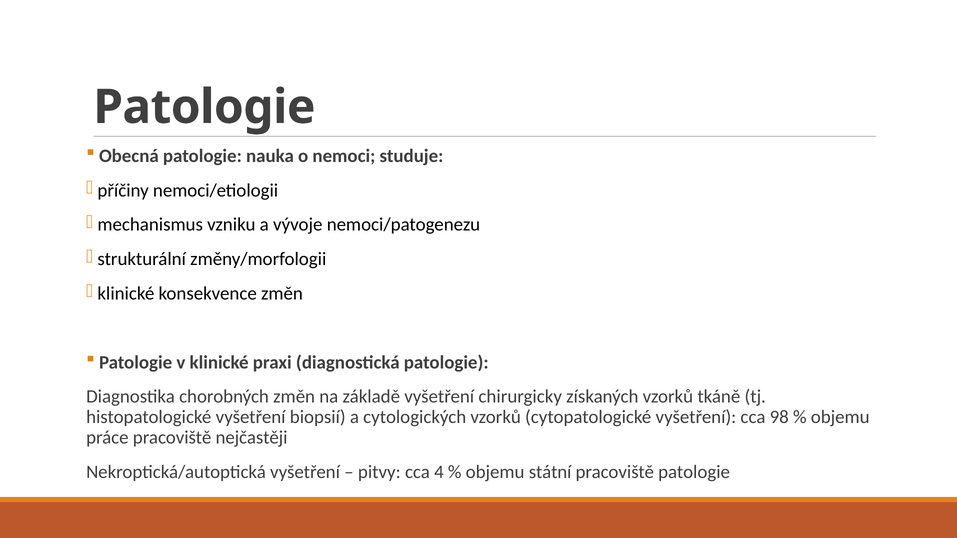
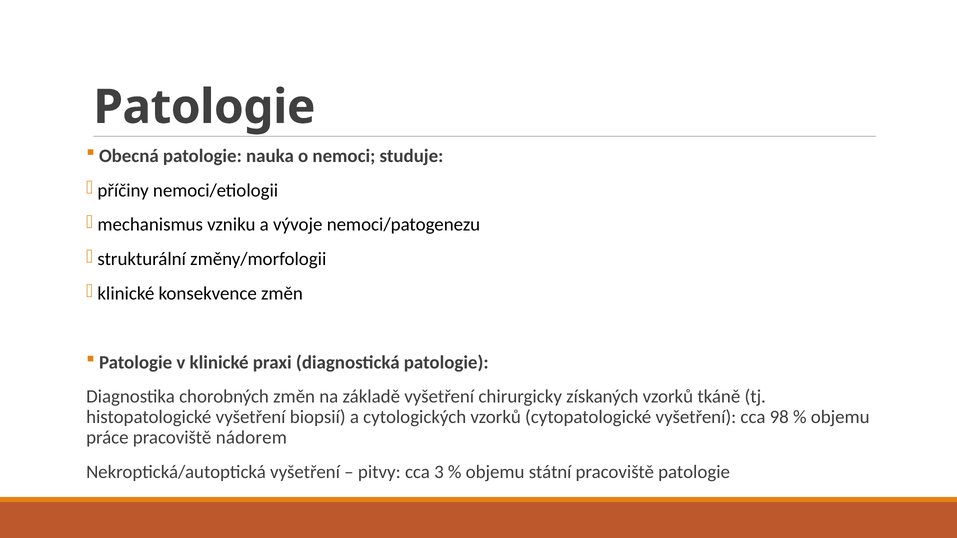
nejčastěji: nejčastěji -> nádorem (251, 438)
4: 4 -> 3 (439, 472)
